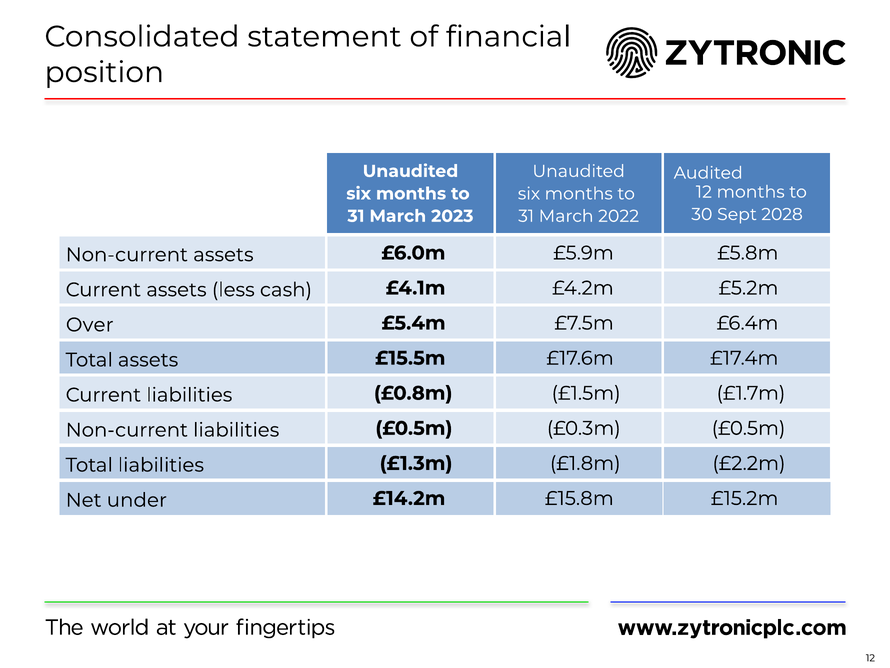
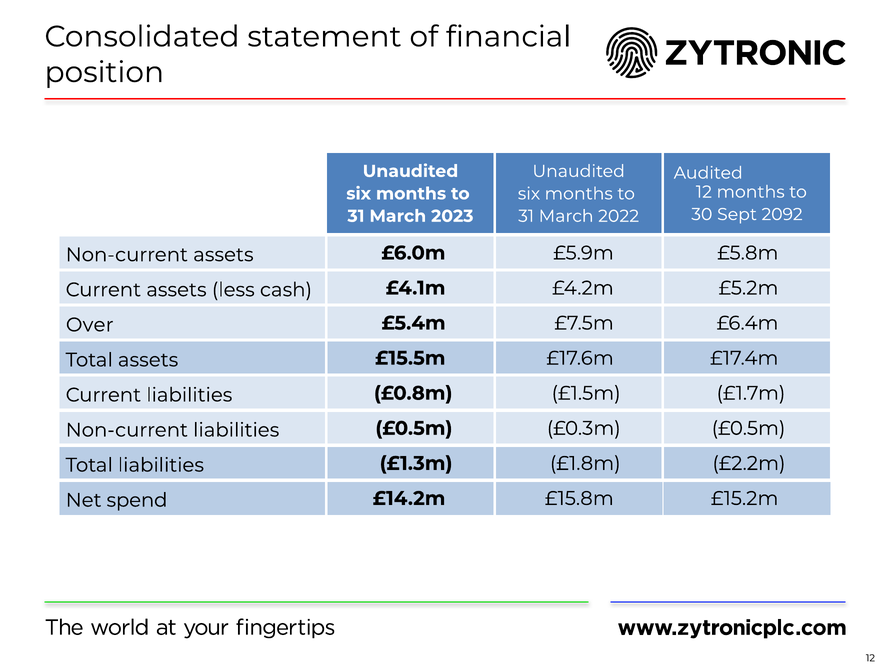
2028: 2028 -> 2092 (782, 214)
under: under -> spend (137, 500)
